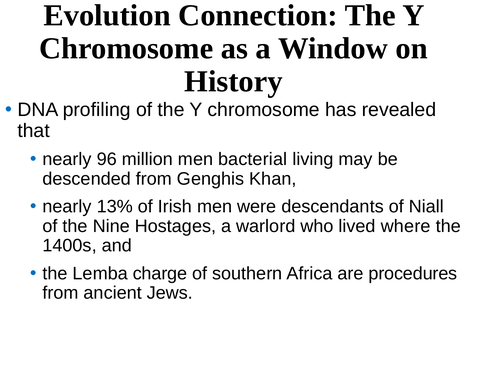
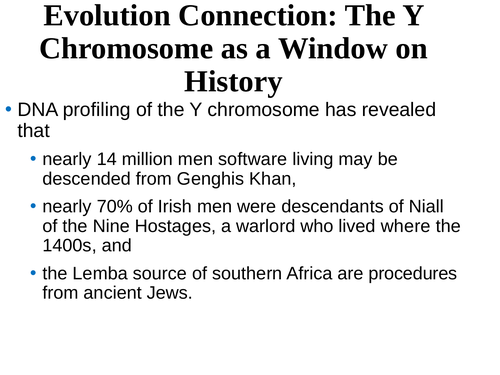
96: 96 -> 14 (107, 159)
bacterial: bacterial -> software (253, 159)
13%: 13% -> 70% (115, 207)
charge: charge -> source (160, 273)
